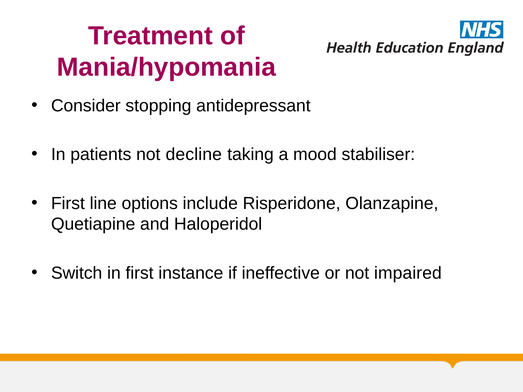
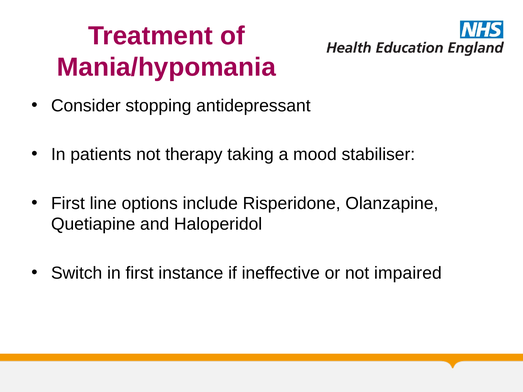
decline: decline -> therapy (194, 155)
